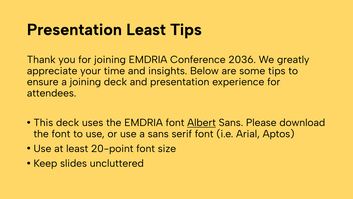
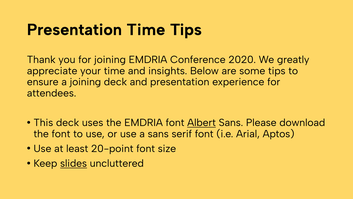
Presentation Least: Least -> Time (146, 30)
2036: 2036 -> 2020 (242, 60)
slides underline: none -> present (74, 163)
